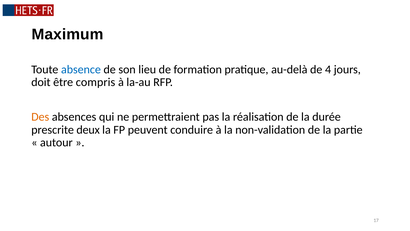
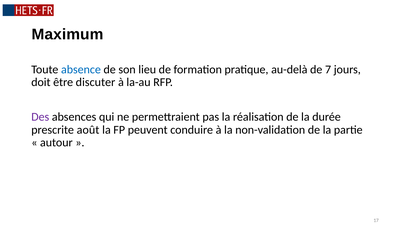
4: 4 -> 7 (328, 69)
compris: compris -> discuter (96, 82)
Des colour: orange -> purple (40, 117)
deux: deux -> août (88, 130)
